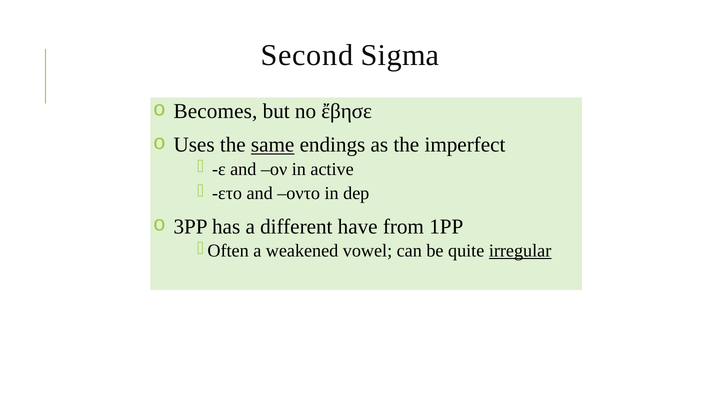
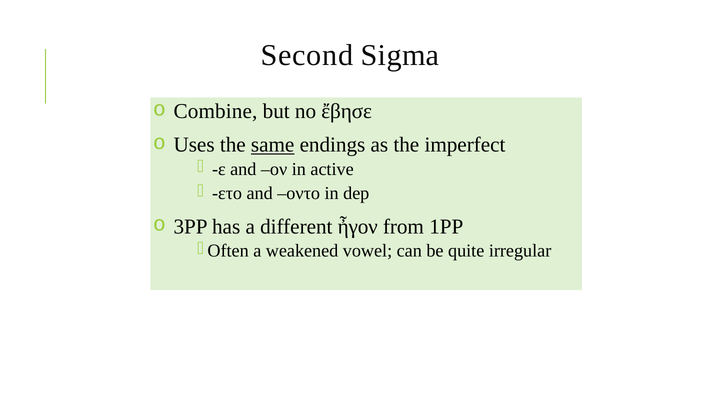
Becomes: Becomes -> Combine (215, 112)
have: have -> ἦγον (358, 227)
irregular underline: present -> none (520, 251)
